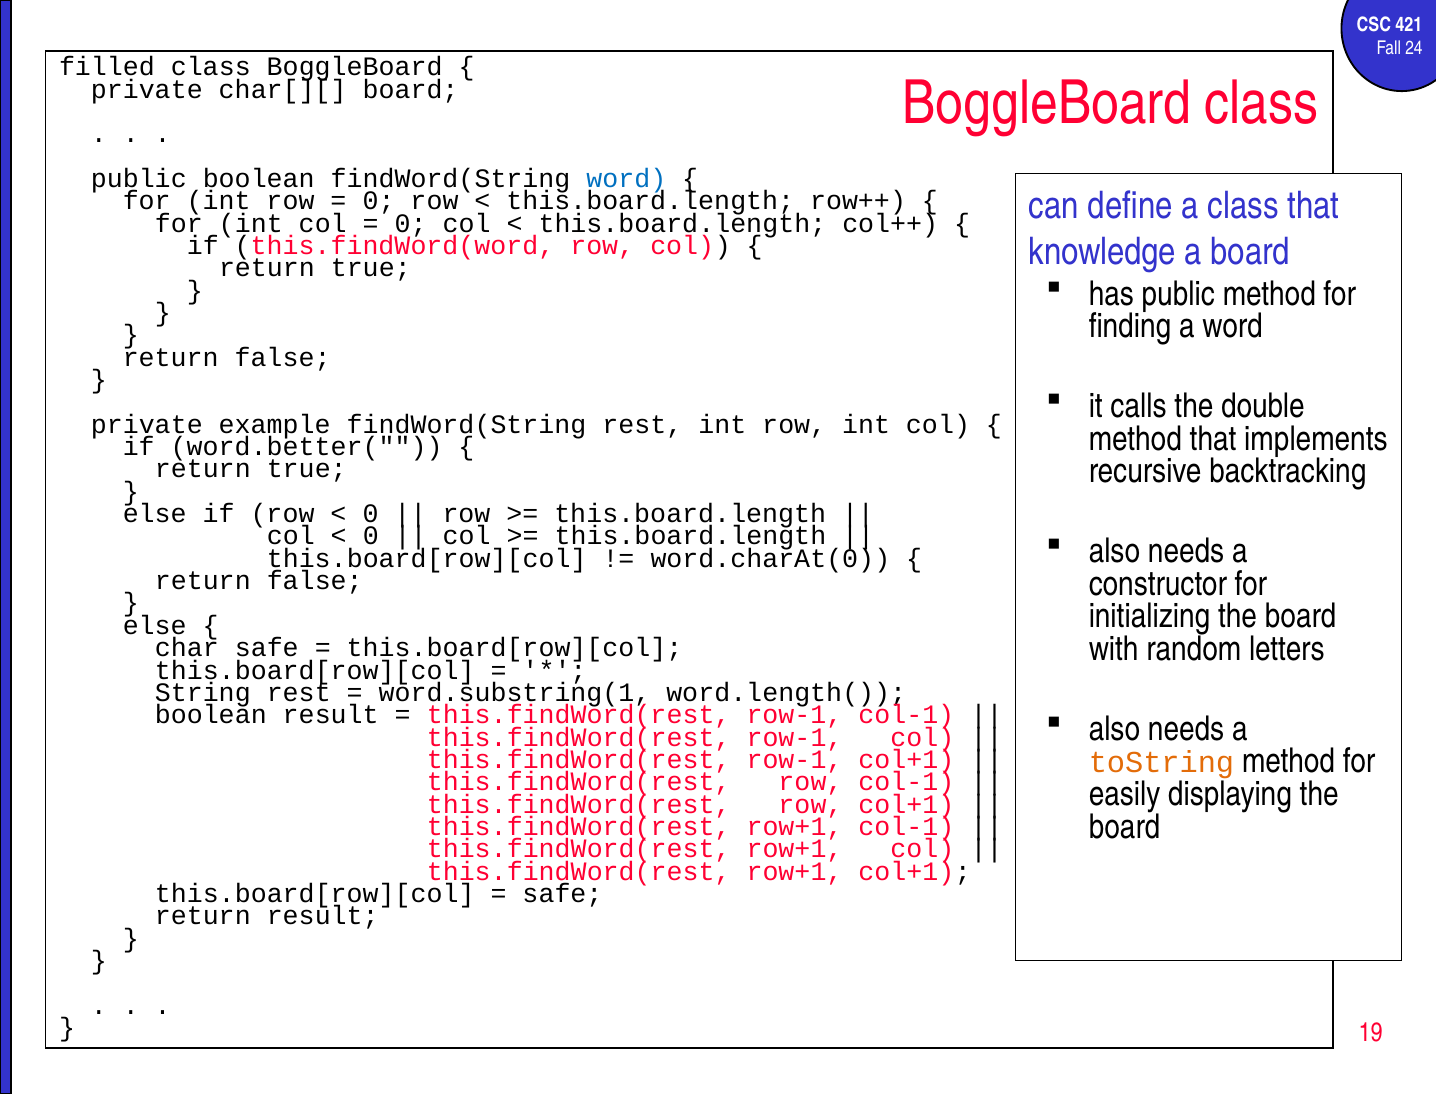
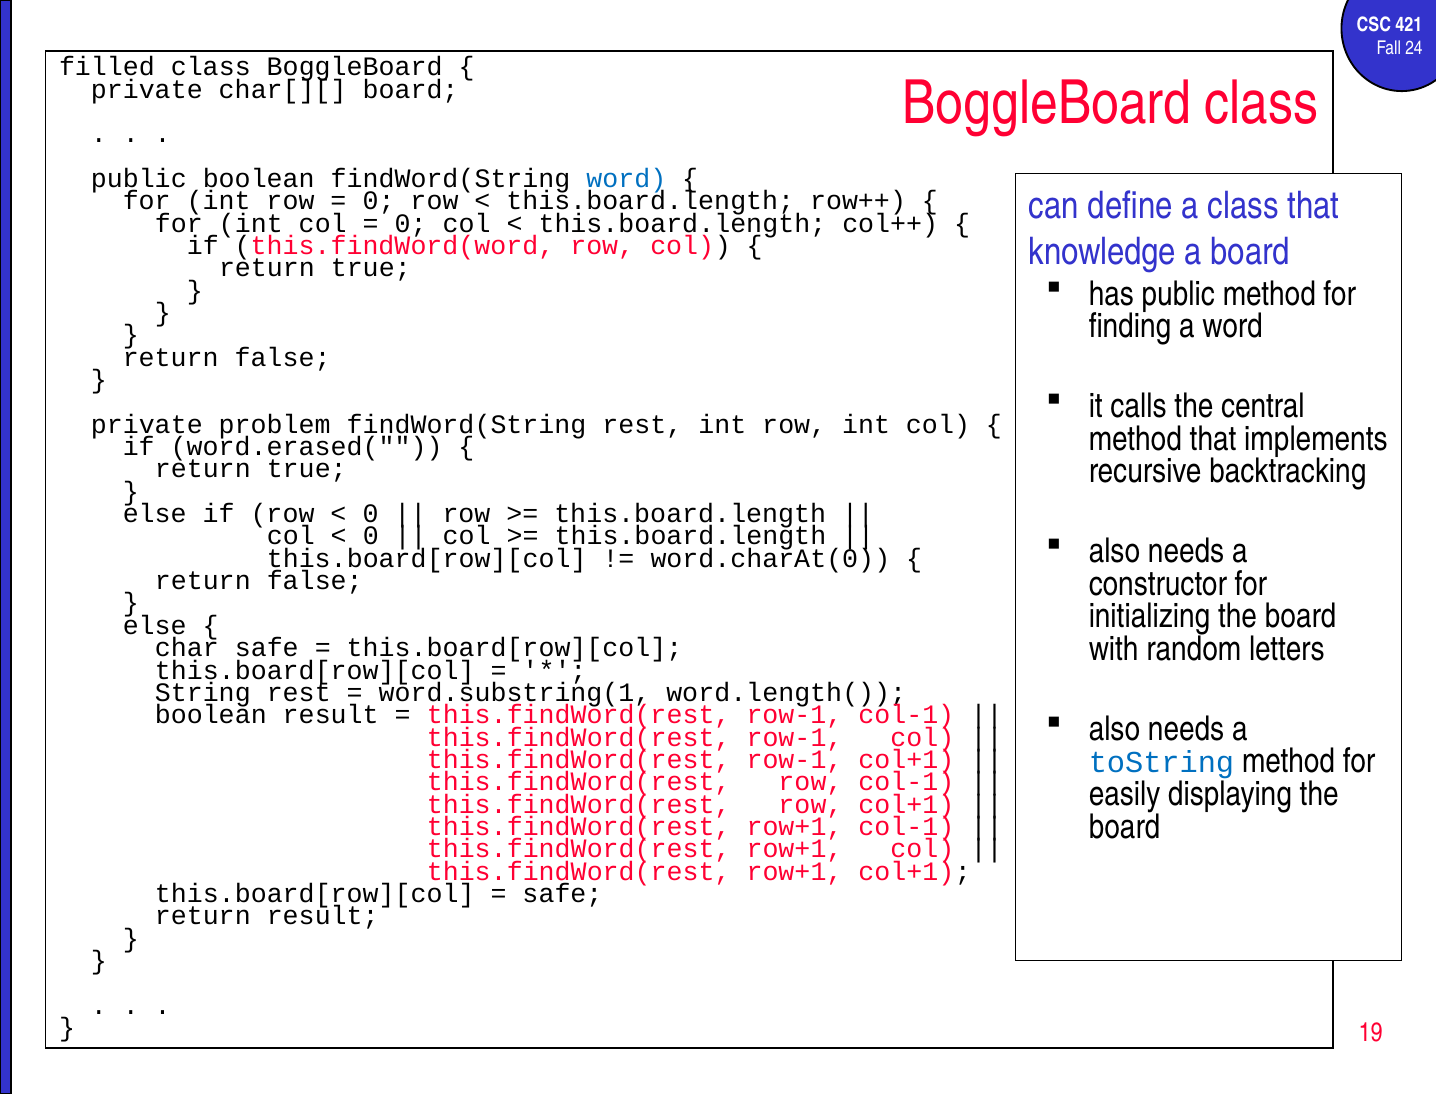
double: double -> central (1263, 406)
example: example -> problem (275, 424)
word.better(: word.better( -> word.erased( (307, 447)
toString colour: orange -> blue (1161, 763)
